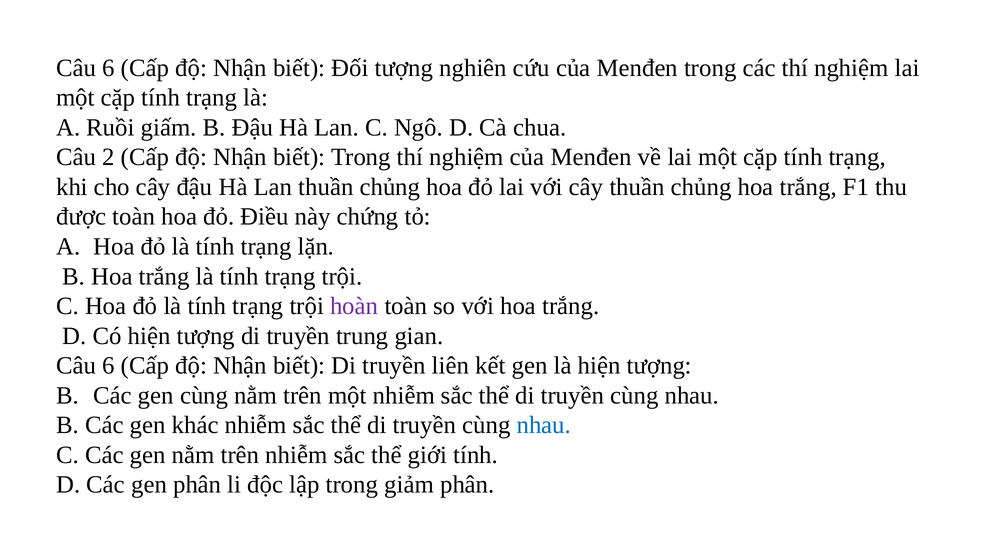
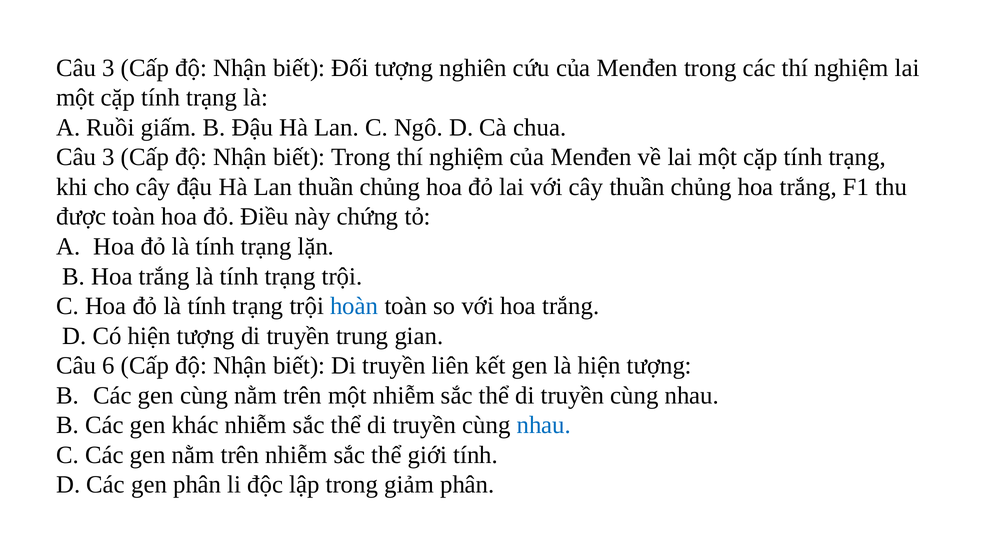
6: 6 -> 3 (109, 68)
2: 2 -> 3 (109, 157)
hoàn colour: purple -> blue (354, 306)
